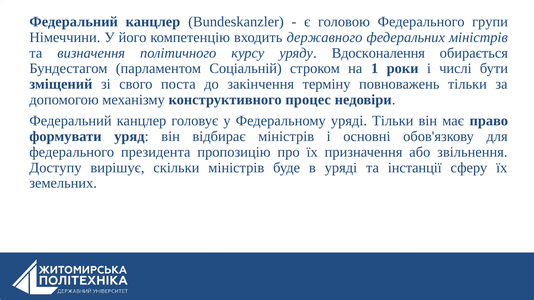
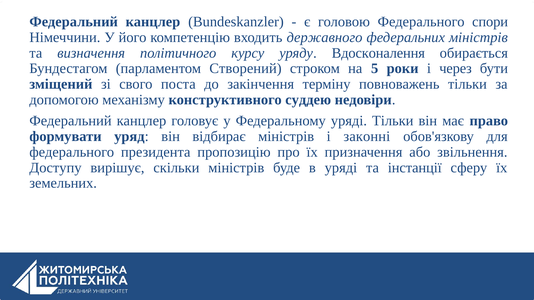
групи: групи -> спори (490, 22)
Соціальній: Соціальній -> Створений (246, 69)
1: 1 -> 5 (375, 69)
числі: числі -> через (456, 69)
процес: процес -> суддею (308, 100)
основні: основні -> законні (367, 137)
